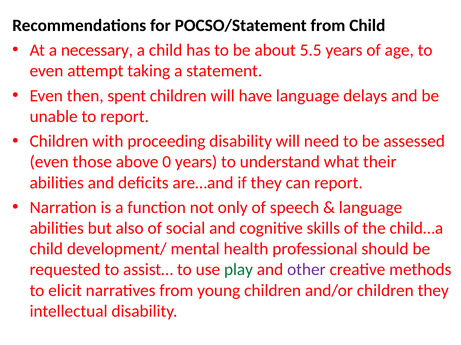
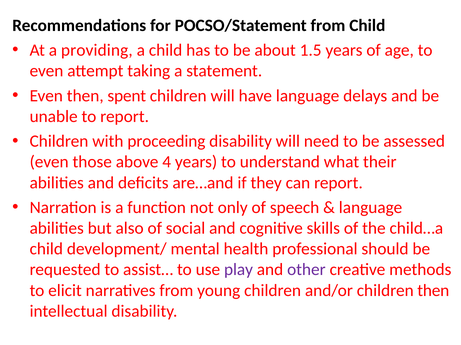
necessary: necessary -> providing (97, 50)
5.5: 5.5 -> 1.5 (311, 50)
0: 0 -> 4 (167, 162)
play colour: green -> purple (238, 270)
children they: they -> then (433, 291)
